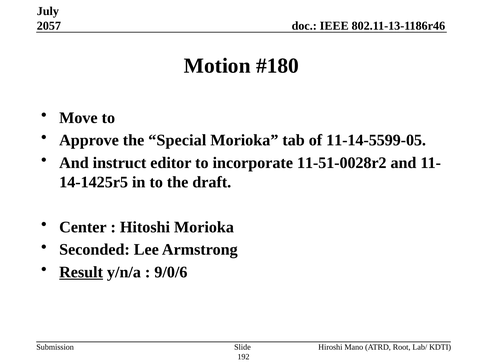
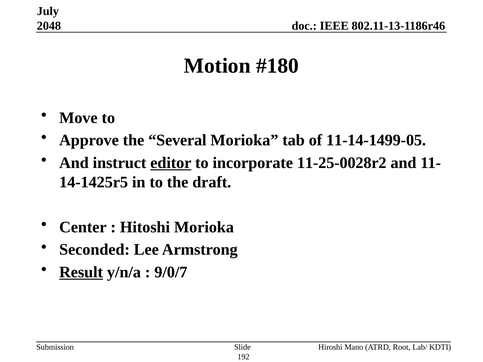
2057: 2057 -> 2048 (49, 26)
Special: Special -> Several (177, 140)
11-14-5599-05: 11-14-5599-05 -> 11-14-1499-05 (376, 140)
editor underline: none -> present (171, 163)
11-51-0028r2: 11-51-0028r2 -> 11-25-0028r2 (342, 163)
9/0/6: 9/0/6 -> 9/0/7 (171, 272)
